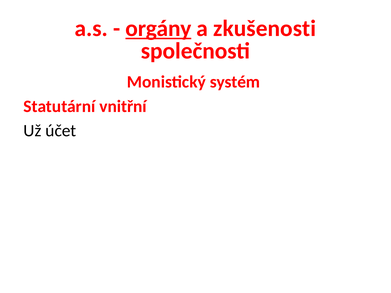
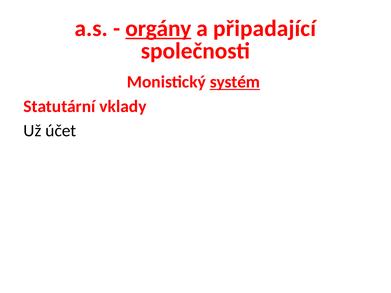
zkušenosti: zkušenosti -> připadající (265, 28)
systém underline: none -> present (235, 82)
vnitřní: vnitřní -> vklady (123, 106)
